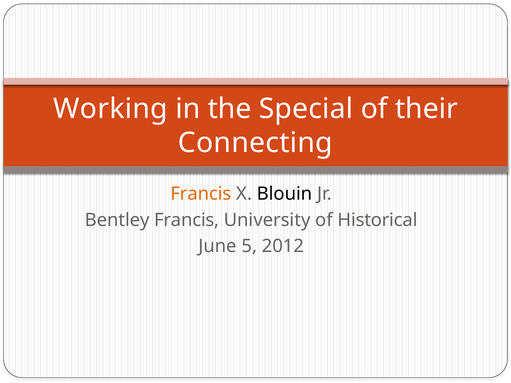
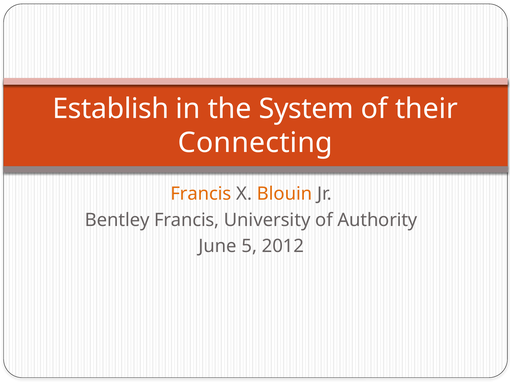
Working: Working -> Establish (111, 109)
Special: Special -> System (306, 109)
Blouin colour: black -> orange (285, 194)
Historical: Historical -> Authority (377, 220)
